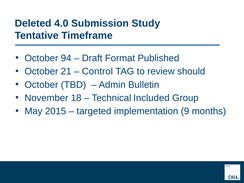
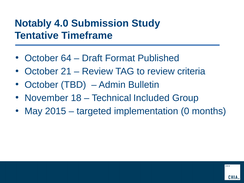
Deleted: Deleted -> Notably (33, 23)
94: 94 -> 64 (66, 58)
Control: Control -> Review (97, 71)
should: should -> criteria (191, 71)
9: 9 -> 0 (185, 111)
